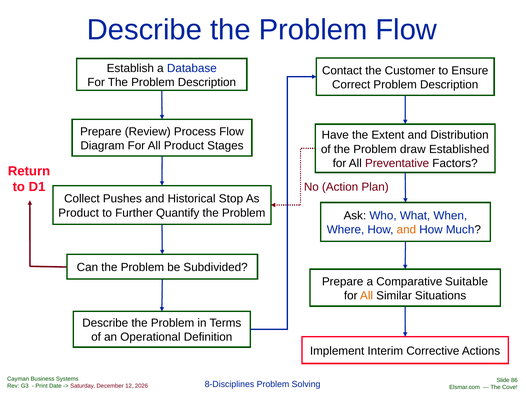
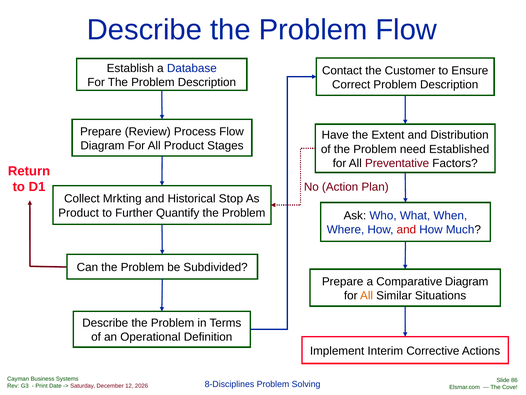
draw: draw -> need (413, 149)
Pushes: Pushes -> Mrkting (122, 199)
and colour: orange -> red (406, 229)
Comparative Suitable: Suitable -> Diagram (467, 281)
